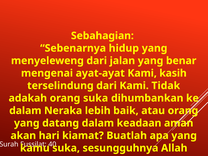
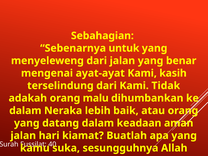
hidup: hidup -> untuk (124, 48)
orang suka: suka -> malu (96, 98)
akan: akan -> jalan (23, 136)
